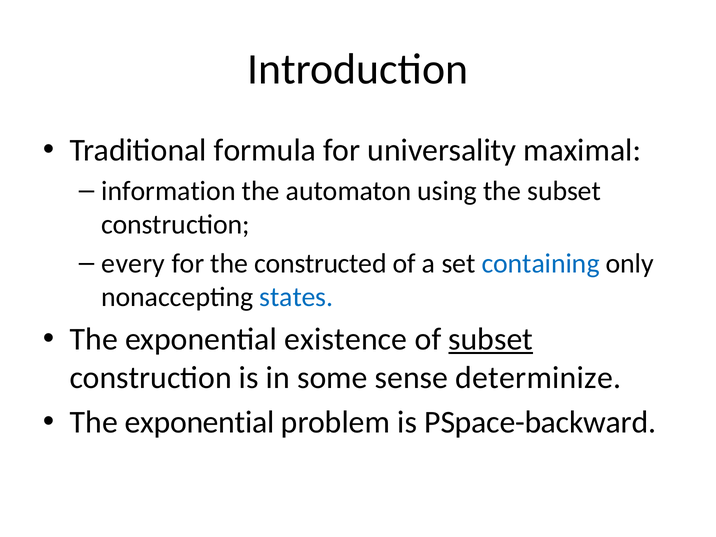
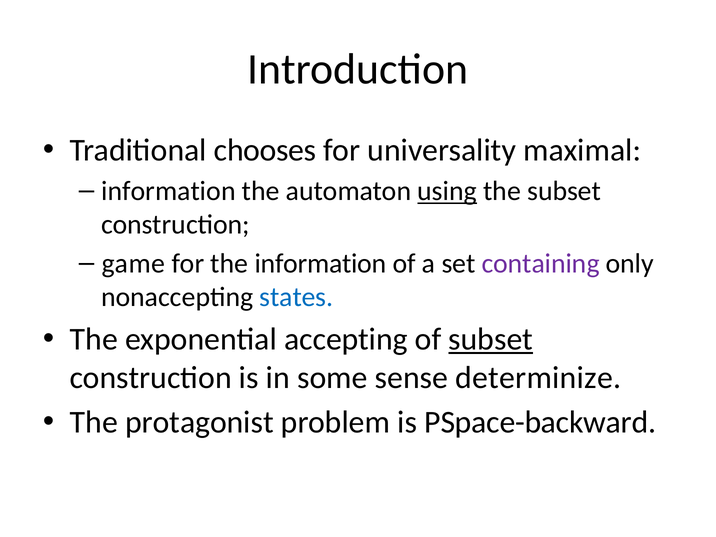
formula: formula -> chooses (265, 150)
using underline: none -> present (447, 191)
every: every -> game (133, 264)
the constructed: constructed -> information (321, 264)
containing colour: blue -> purple (541, 264)
existence: existence -> accepting (346, 339)
exponential: exponential -> protagonist (199, 422)
